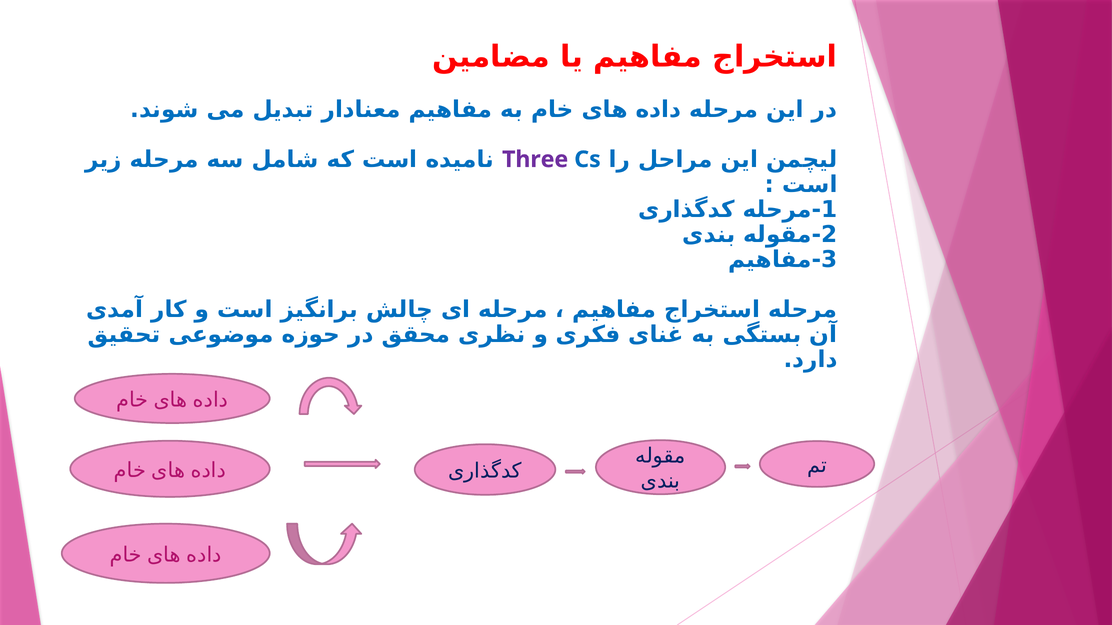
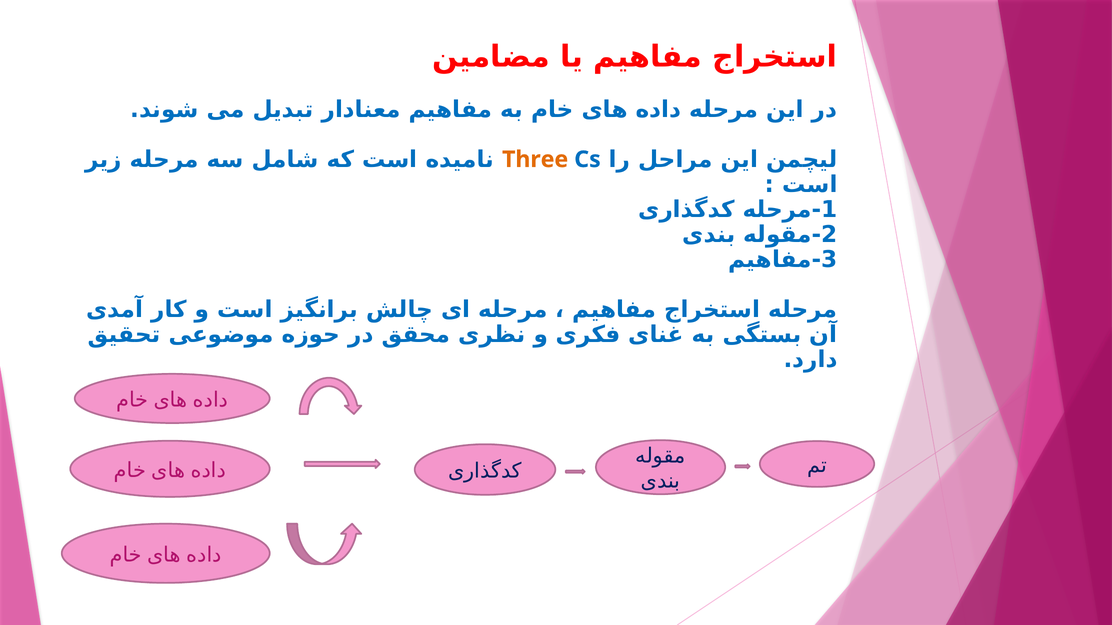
Three colour: purple -> orange (535, 160)
